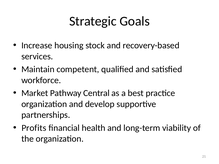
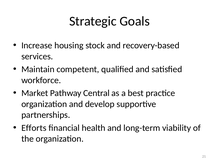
Profits: Profits -> Efforts (34, 128)
